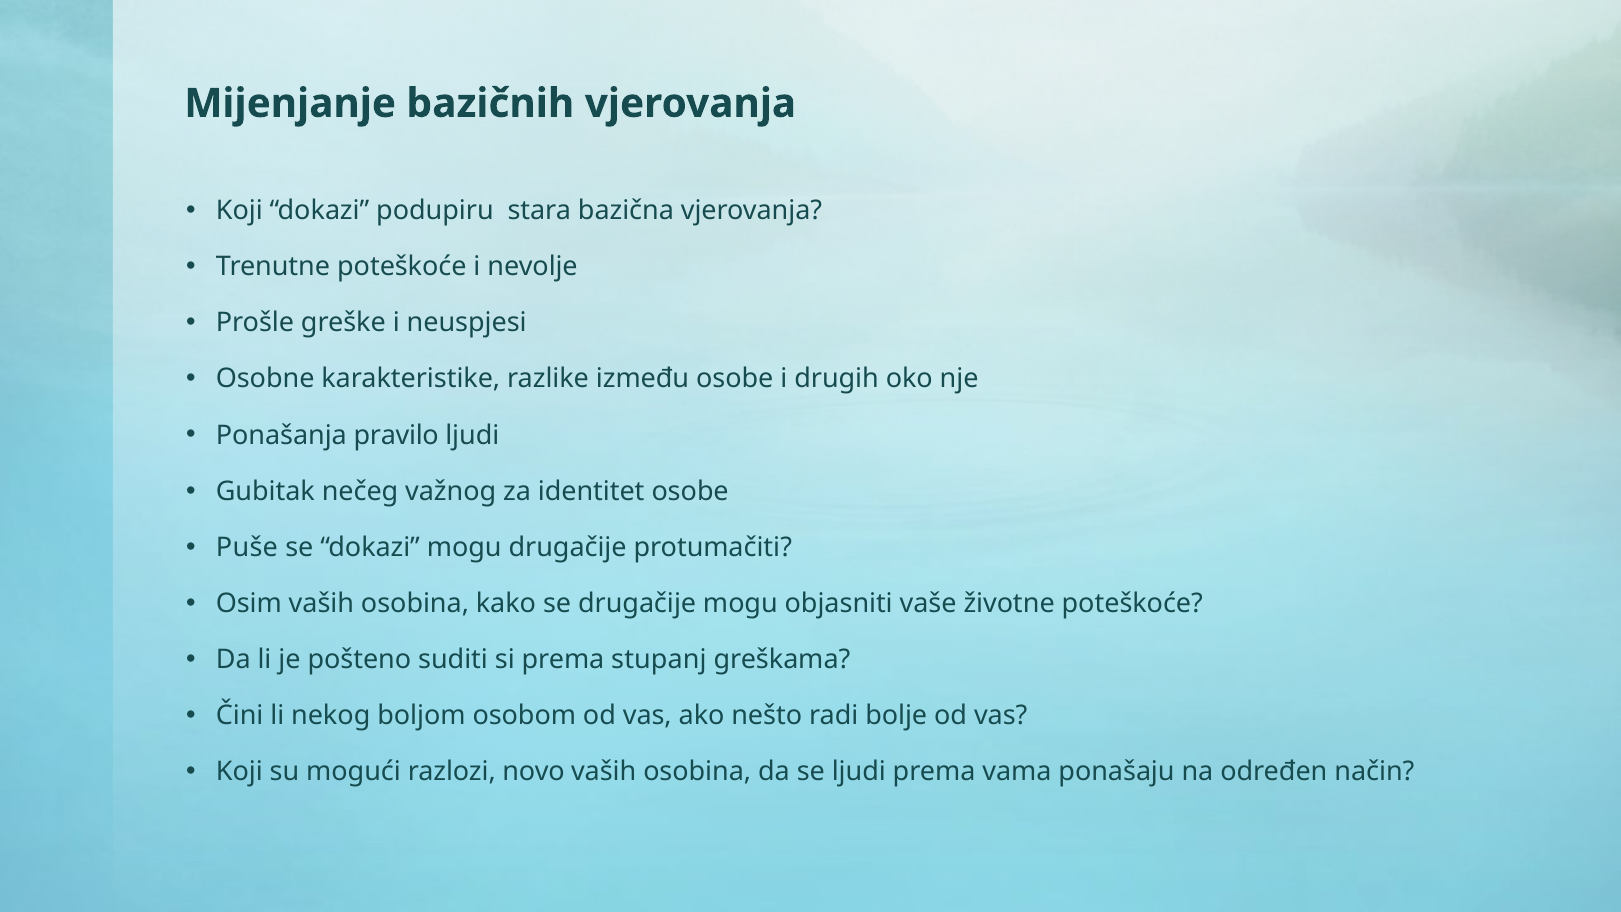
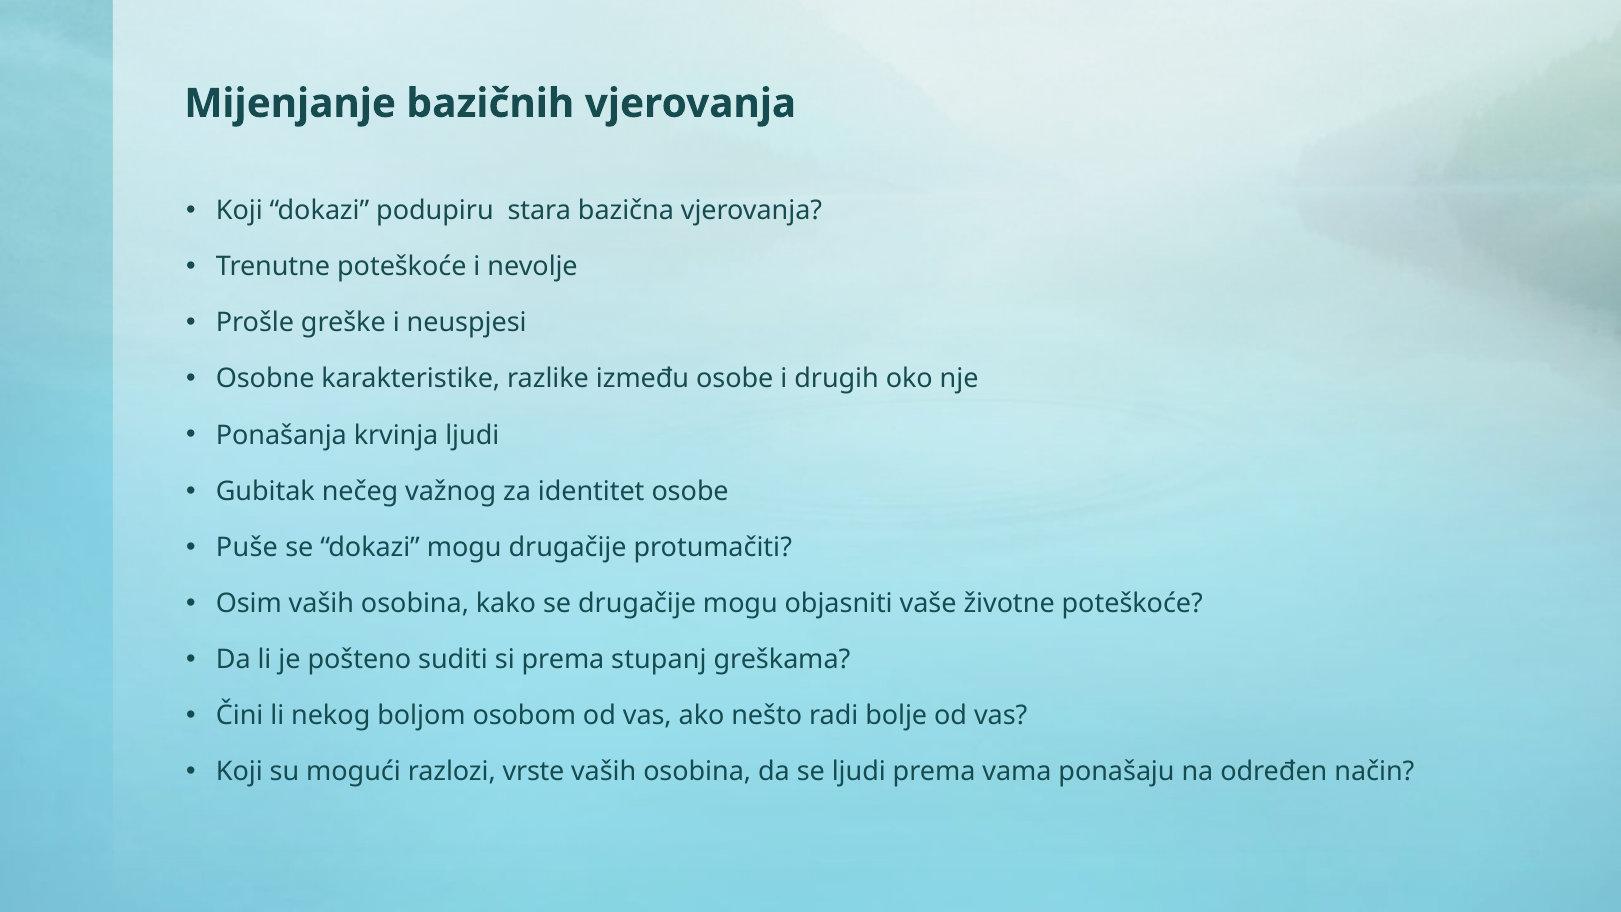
pravilo: pravilo -> krvinja (396, 435)
novo: novo -> vrste (534, 772)
